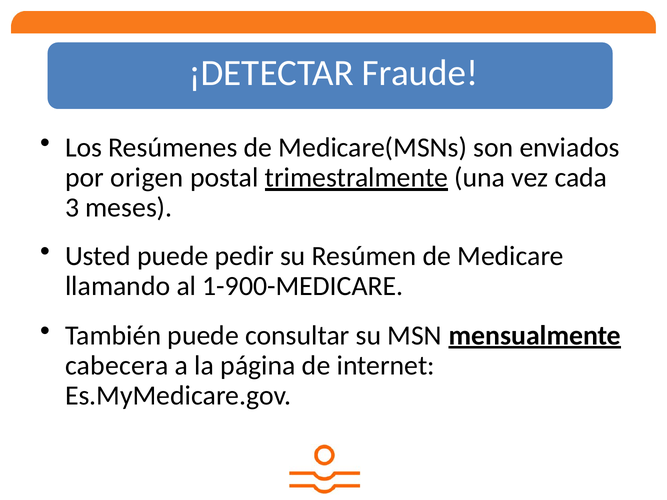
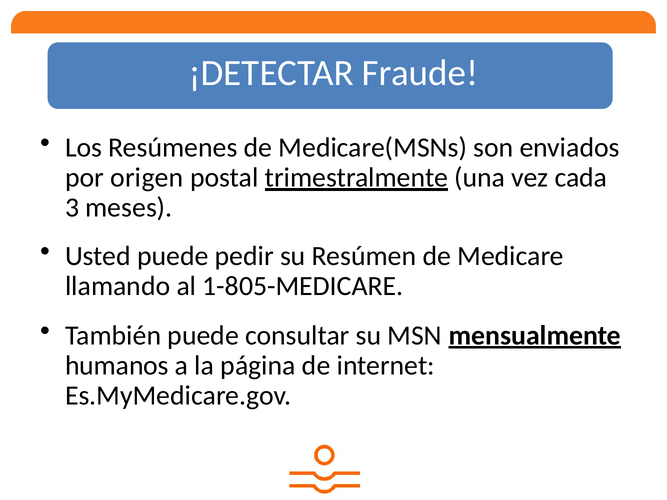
1-900-MEDICARE: 1-900-MEDICARE -> 1-805-MEDICARE (303, 286)
cabecera: cabecera -> humanos (117, 366)
